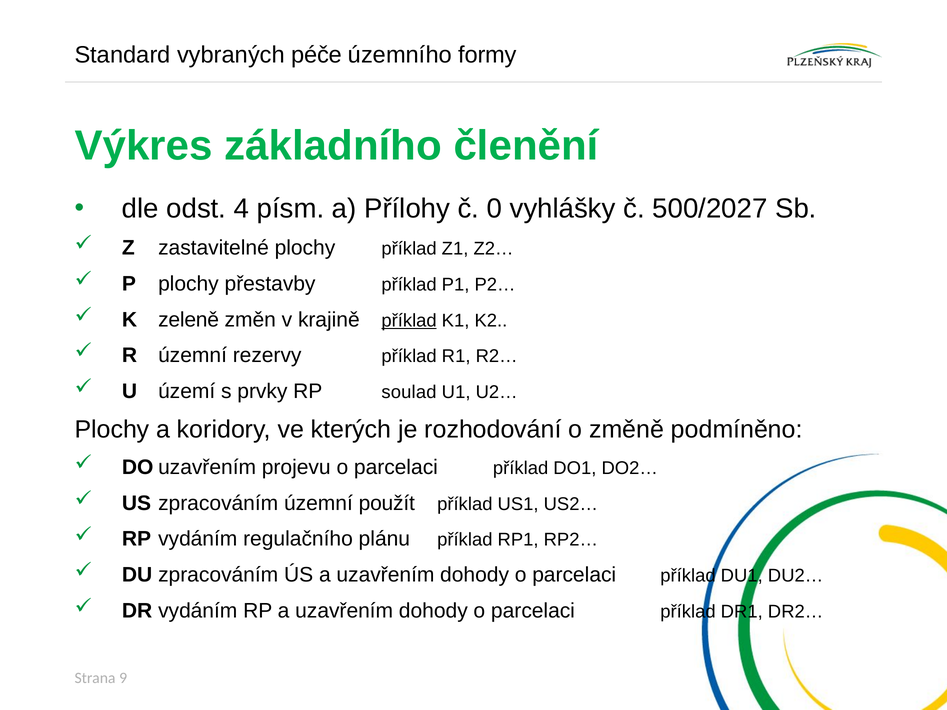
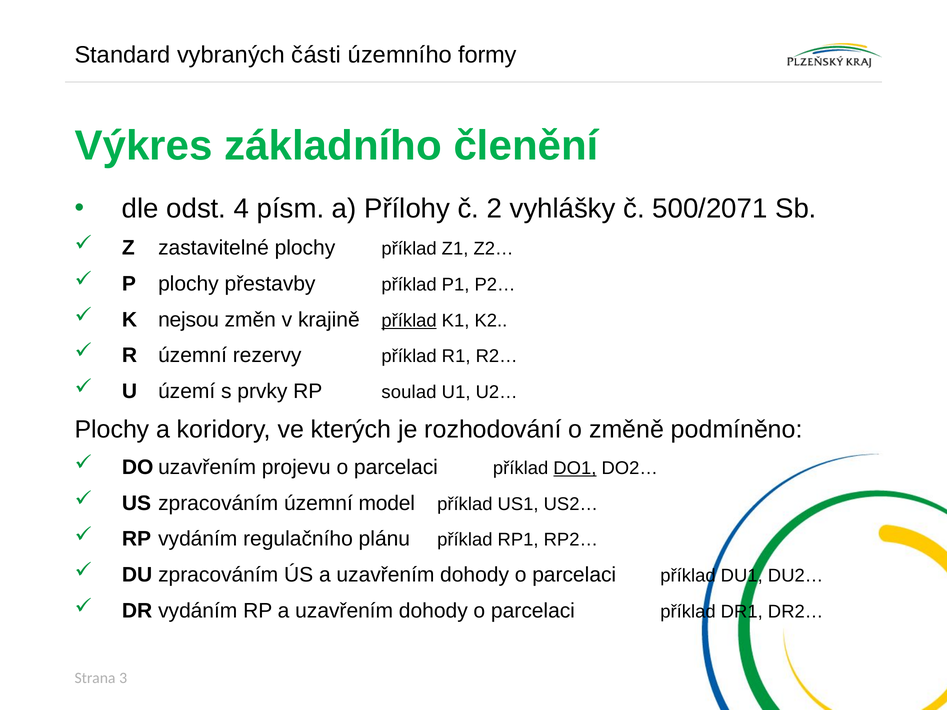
péče: péče -> části (316, 55)
0: 0 -> 2 (494, 209)
500/2027: 500/2027 -> 500/2071 (710, 209)
zeleně: zeleně -> nejsou (189, 320)
DO1 underline: none -> present (575, 468)
použít: použít -> model (387, 503)
9: 9 -> 3 (123, 678)
